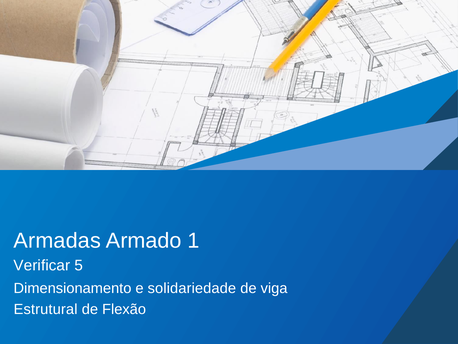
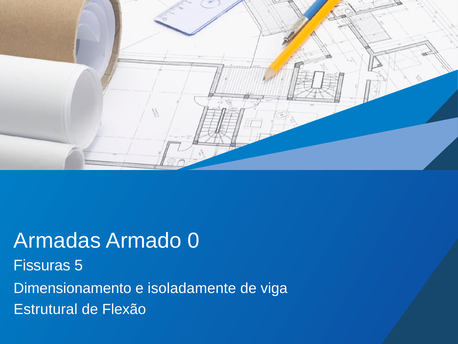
1: 1 -> 0 (193, 240)
Verificar: Verificar -> Fissuras (42, 265)
solidariedade: solidariedade -> isoladamente (192, 288)
